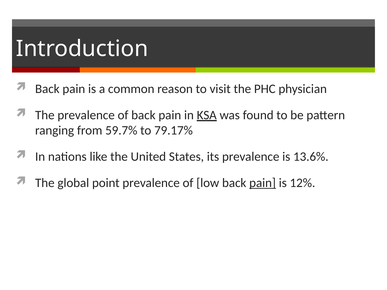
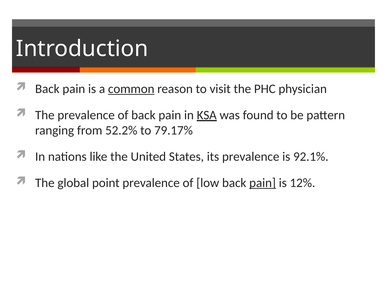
common underline: none -> present (131, 89)
59.7%: 59.7% -> 52.2% (121, 131)
13.6%: 13.6% -> 92.1% (311, 157)
